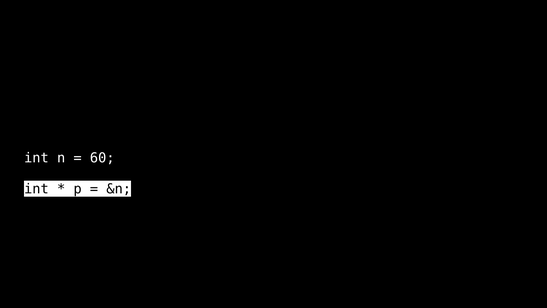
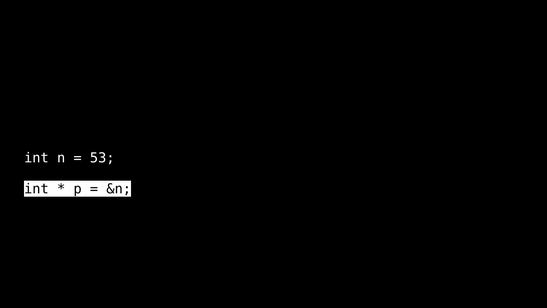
60: 60 -> 53 (102, 158)
